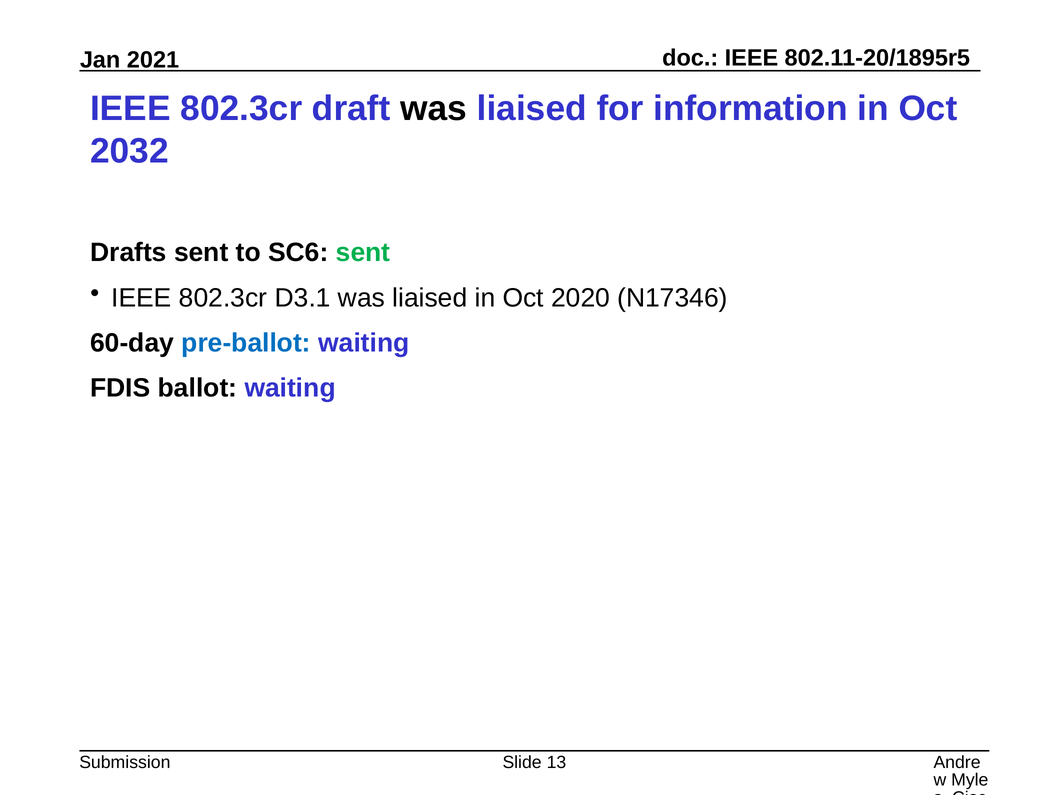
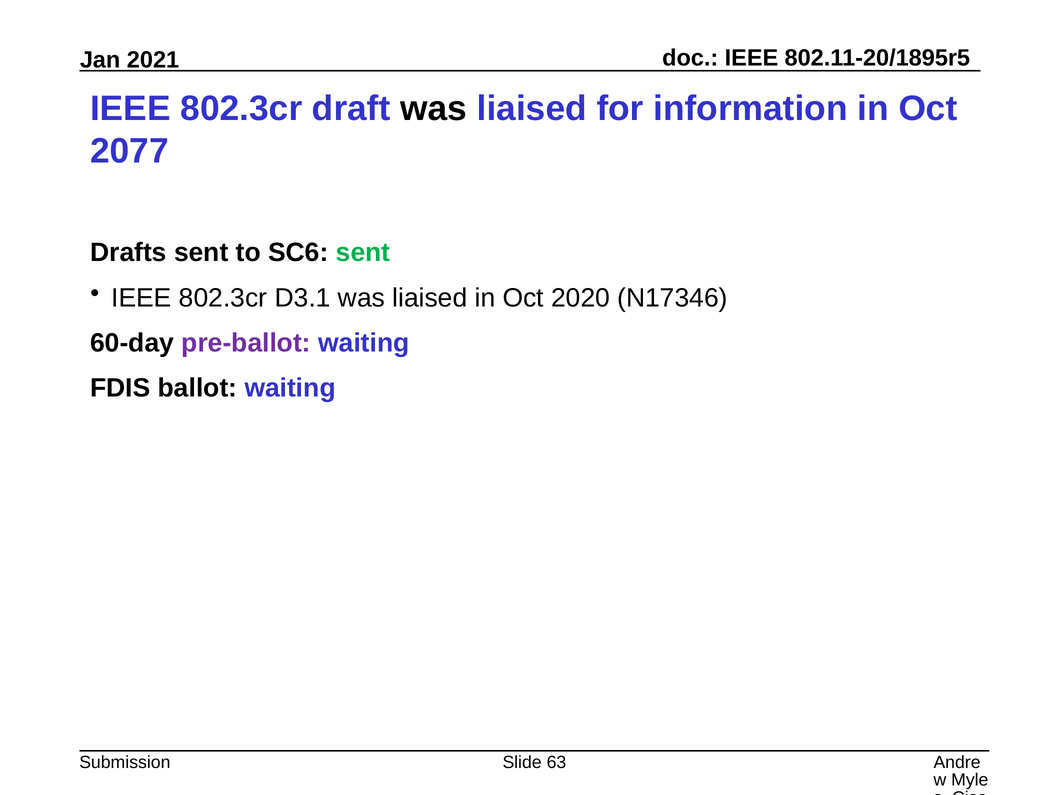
2032: 2032 -> 2077 (129, 151)
pre-ballot colour: blue -> purple (246, 343)
13: 13 -> 63 (556, 762)
